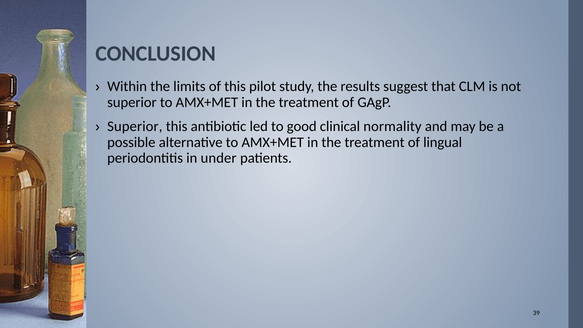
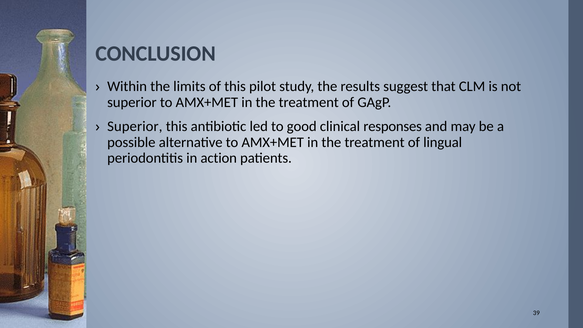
normality: normality -> responses (393, 126)
under: under -> action (219, 158)
